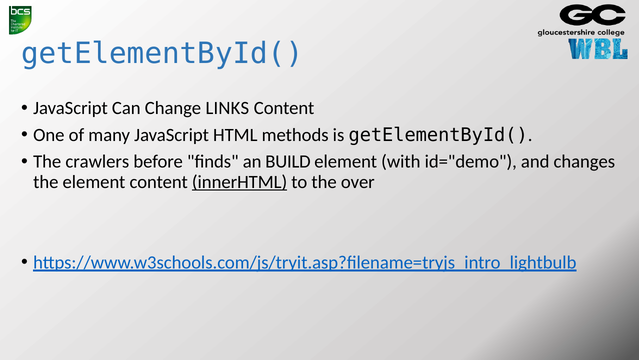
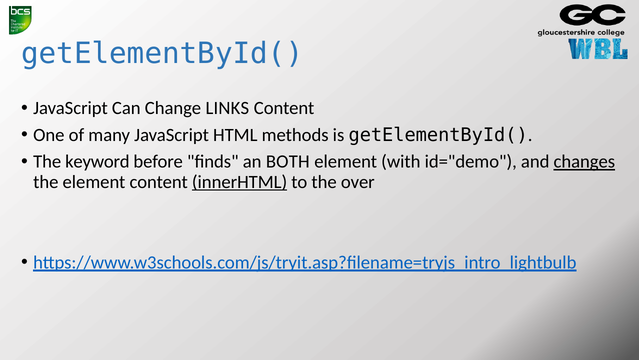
crawlers: crawlers -> keyword (97, 162)
BUILD: BUILD -> BOTH (288, 162)
changes underline: none -> present (584, 162)
